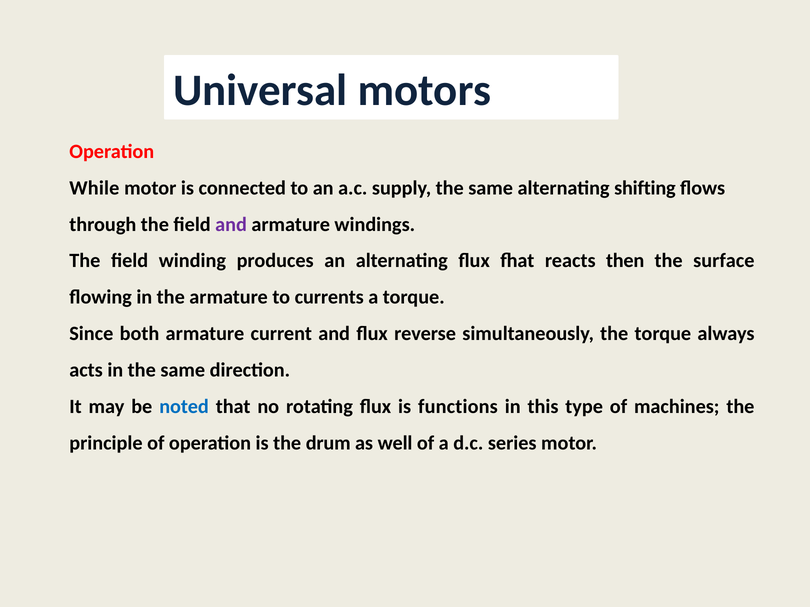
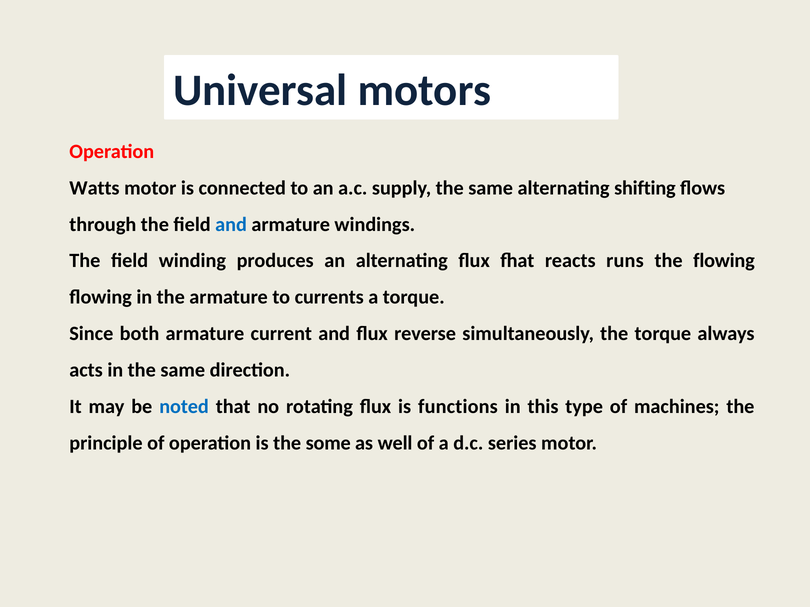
While: While -> Watts (94, 188)
and colour: purple -> blue (231, 225)
then: then -> runs (625, 261)
the surface: surface -> flowing (724, 261)
drum: drum -> some (328, 443)
